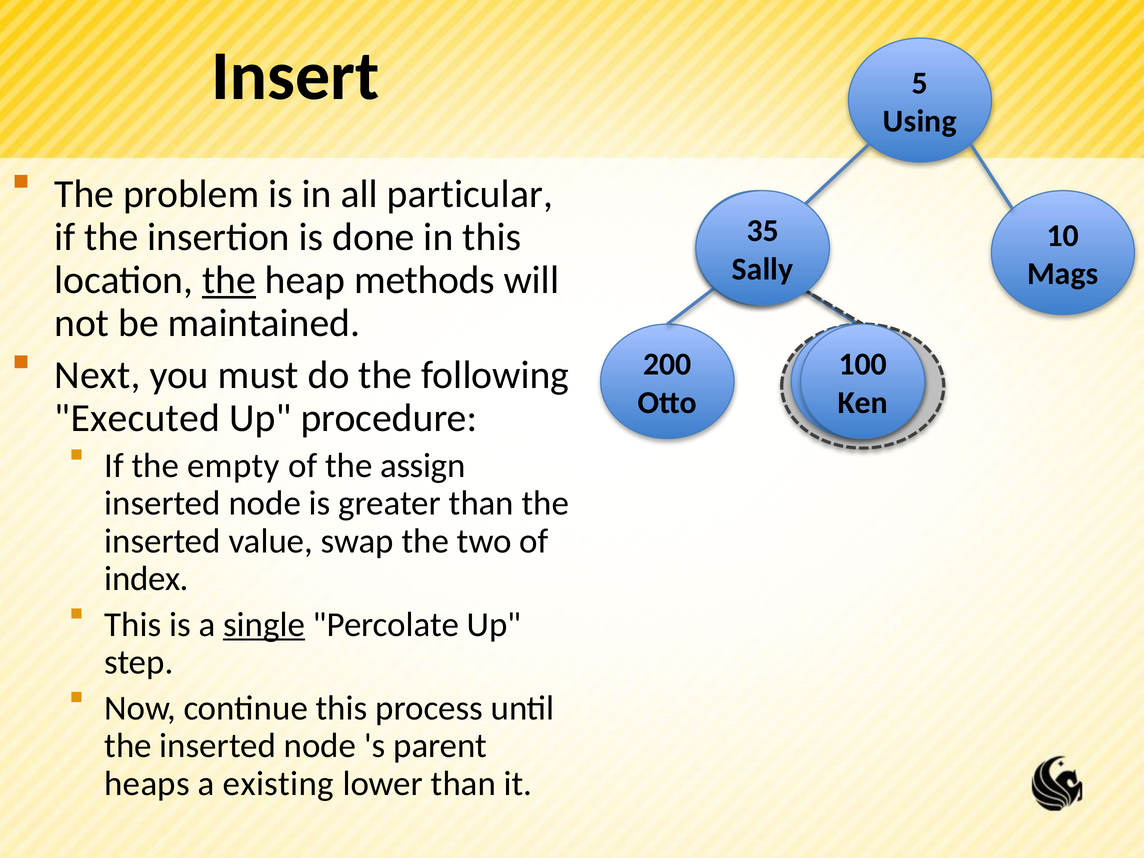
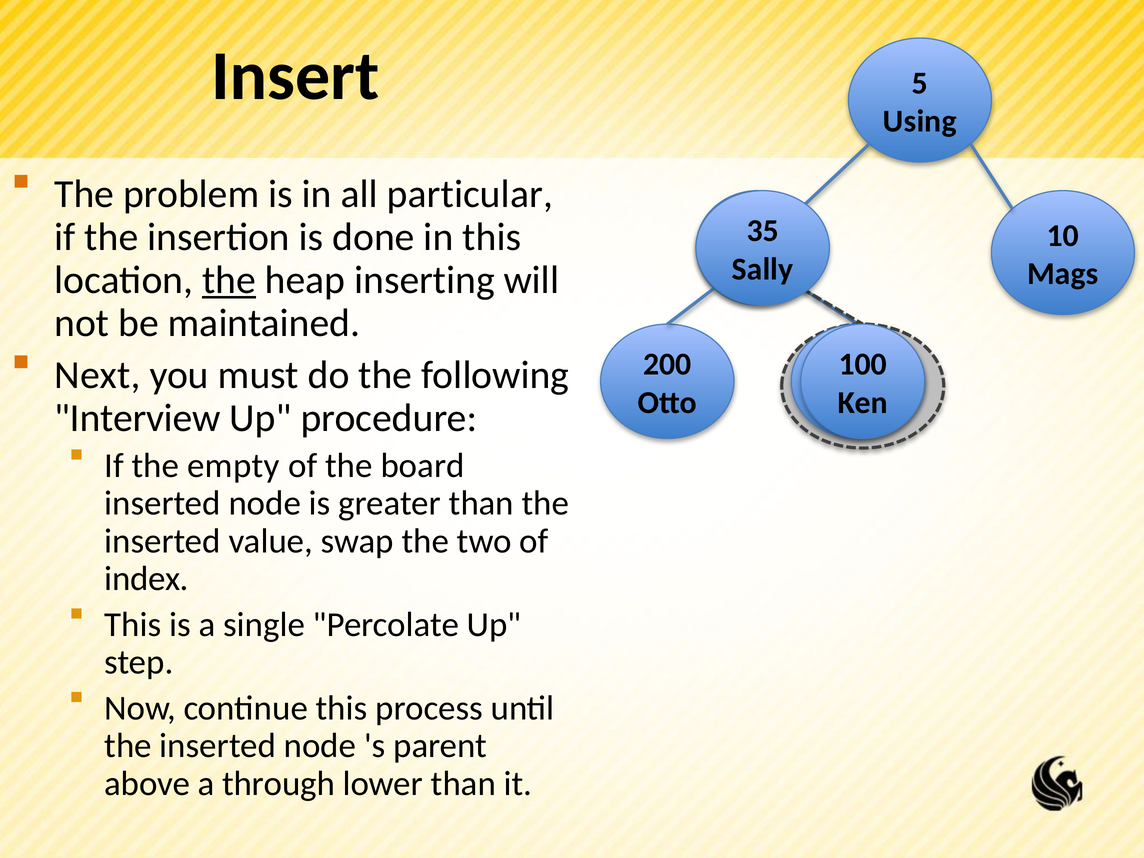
methods: methods -> inserting (424, 280)
Executed: Executed -> Interview (138, 418)
assign: assign -> board (423, 466)
single underline: present -> none (264, 625)
heaps: heaps -> above (147, 784)
existing: existing -> through (279, 784)
